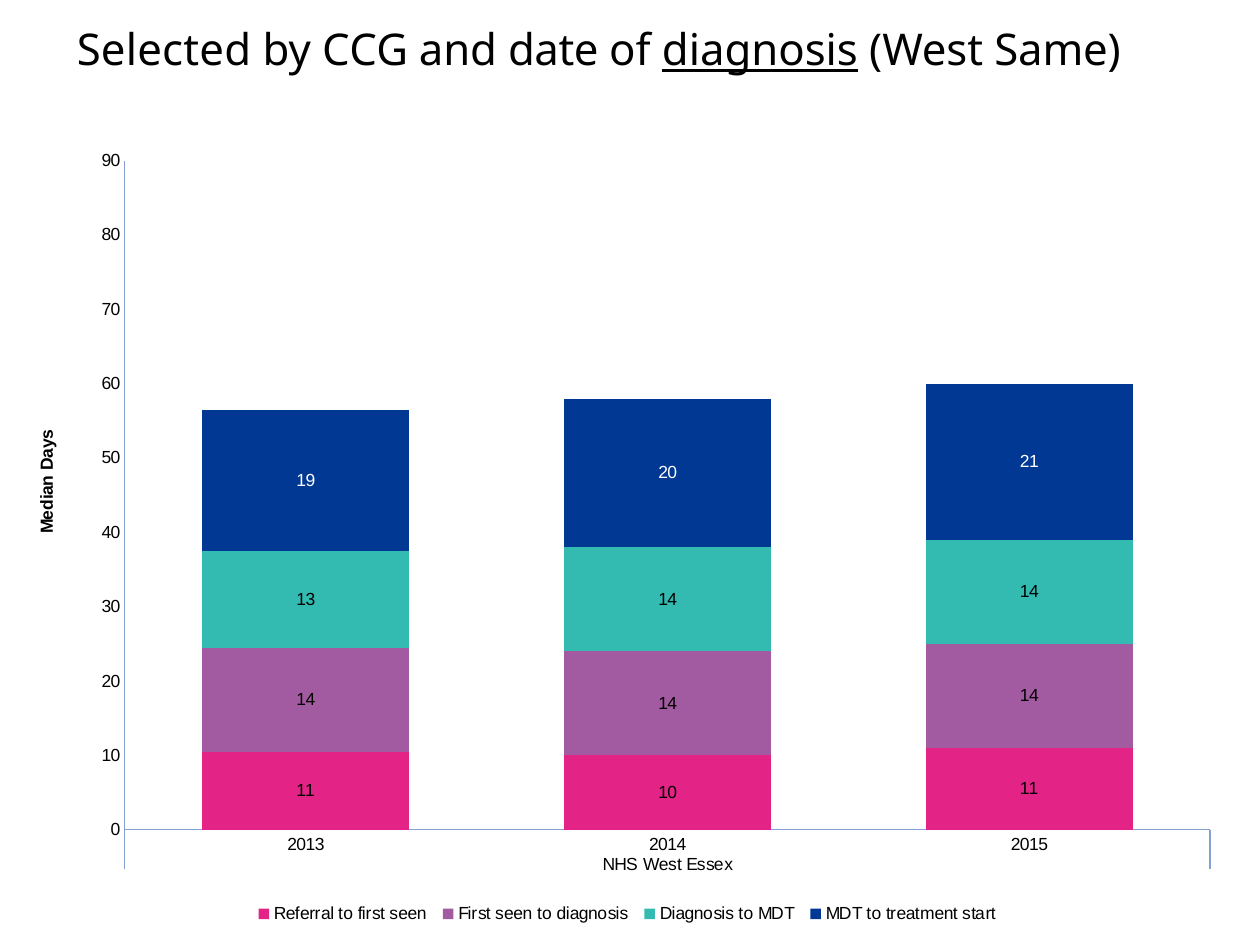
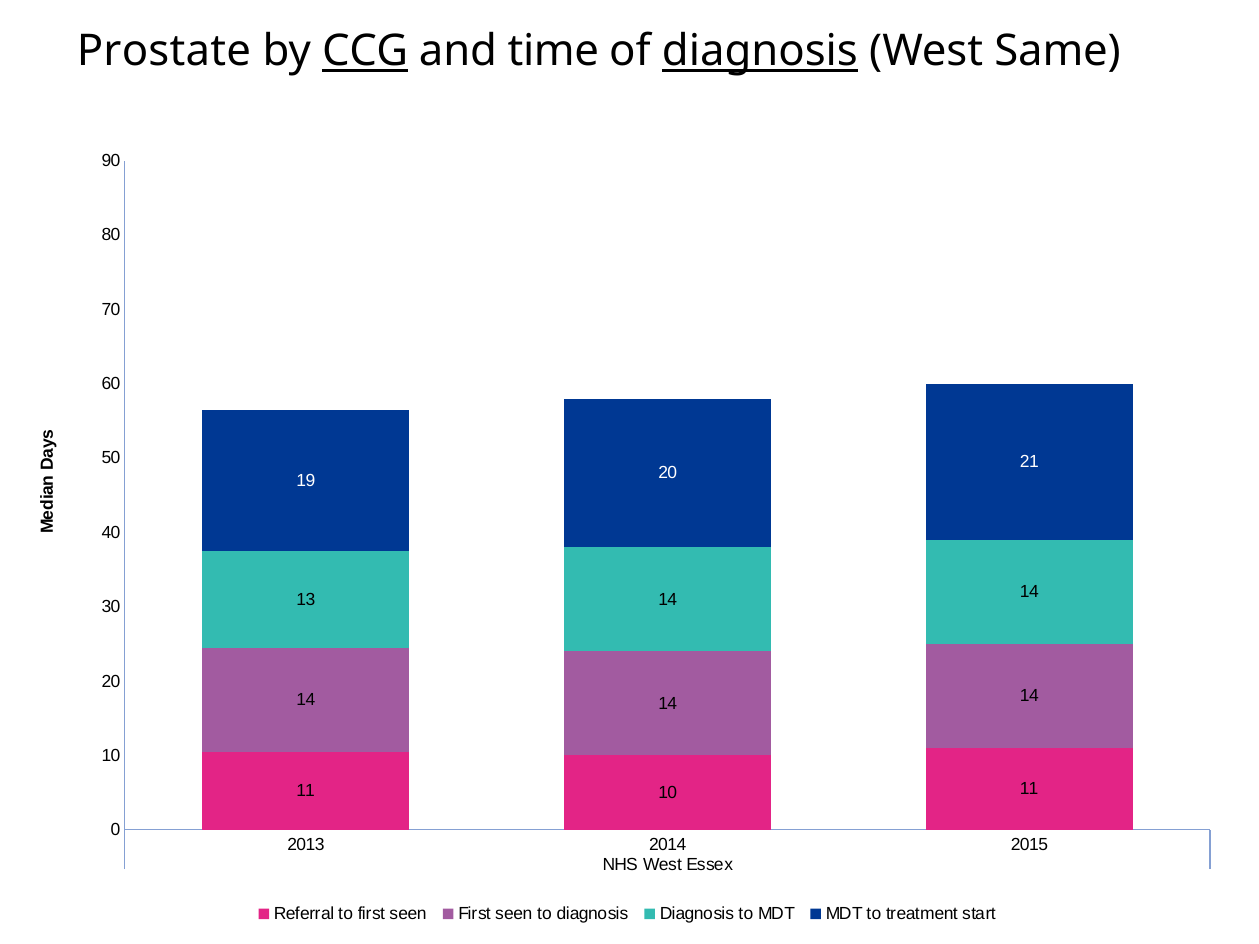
Selected: Selected -> Prostate (164, 51)
CCG underline: none -> present (365, 51)
date: date -> time (553, 51)
